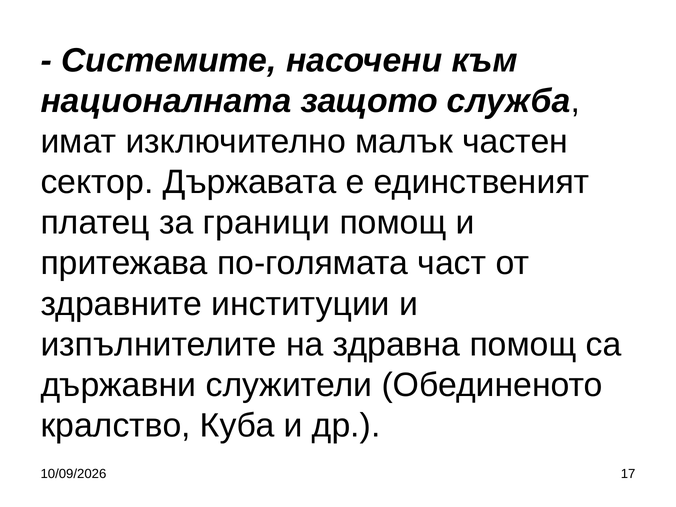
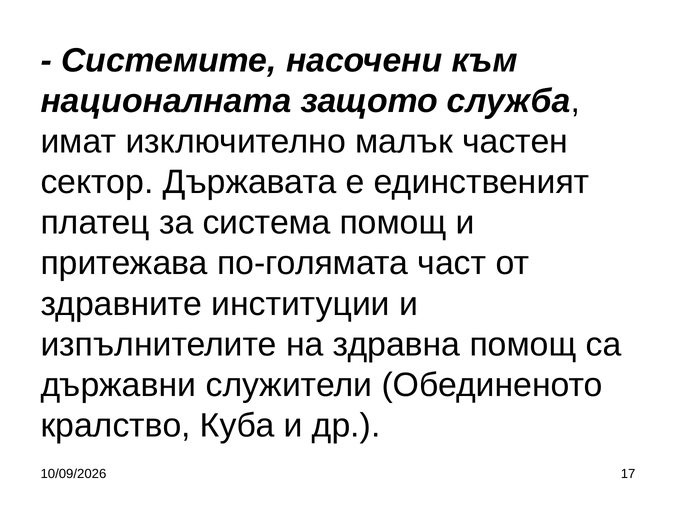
граници: граници -> система (267, 223)
